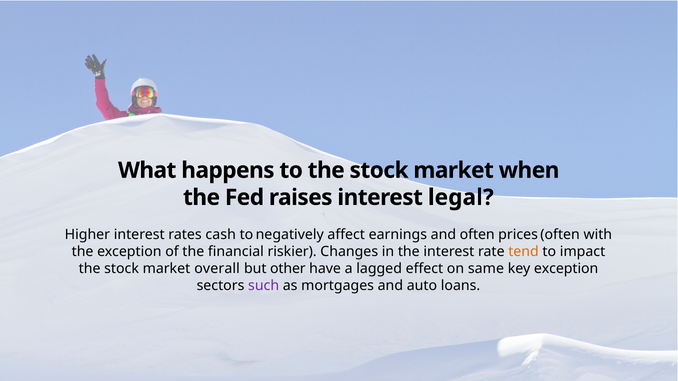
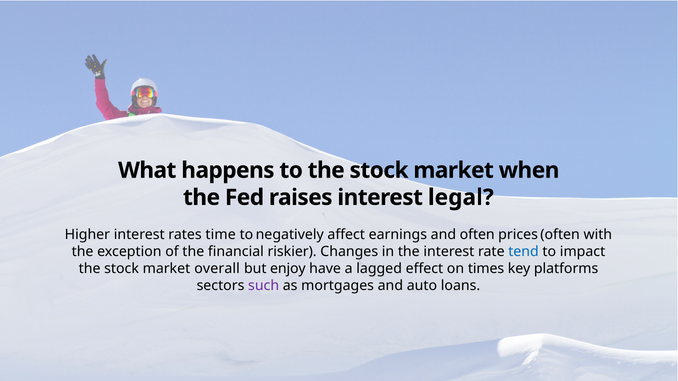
cash: cash -> time (221, 235)
tend colour: orange -> blue (524, 252)
other: other -> enjoy (288, 269)
same: same -> times (486, 269)
key exception: exception -> platforms (566, 269)
